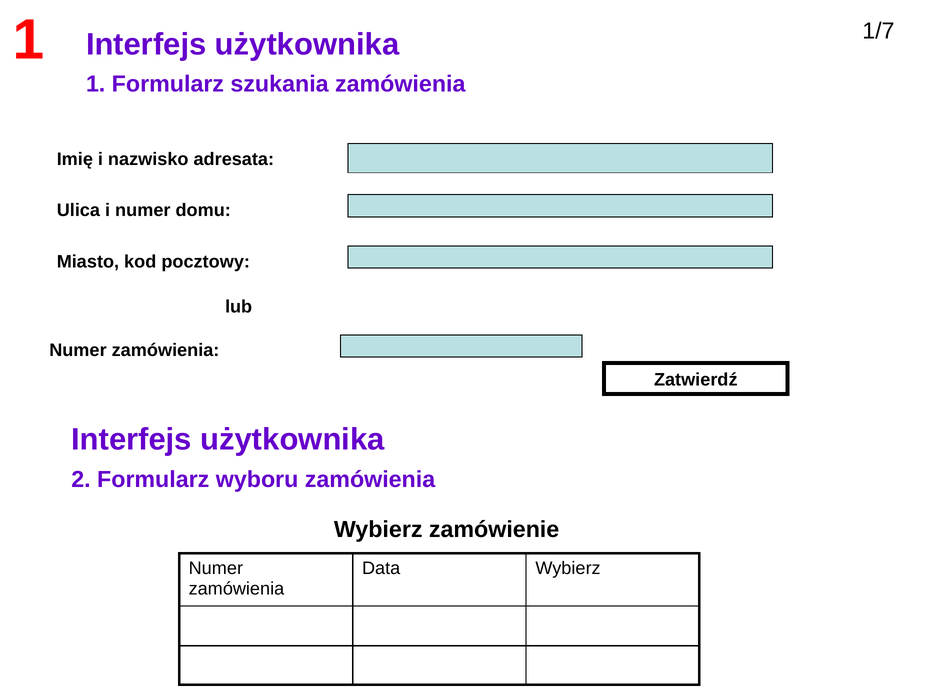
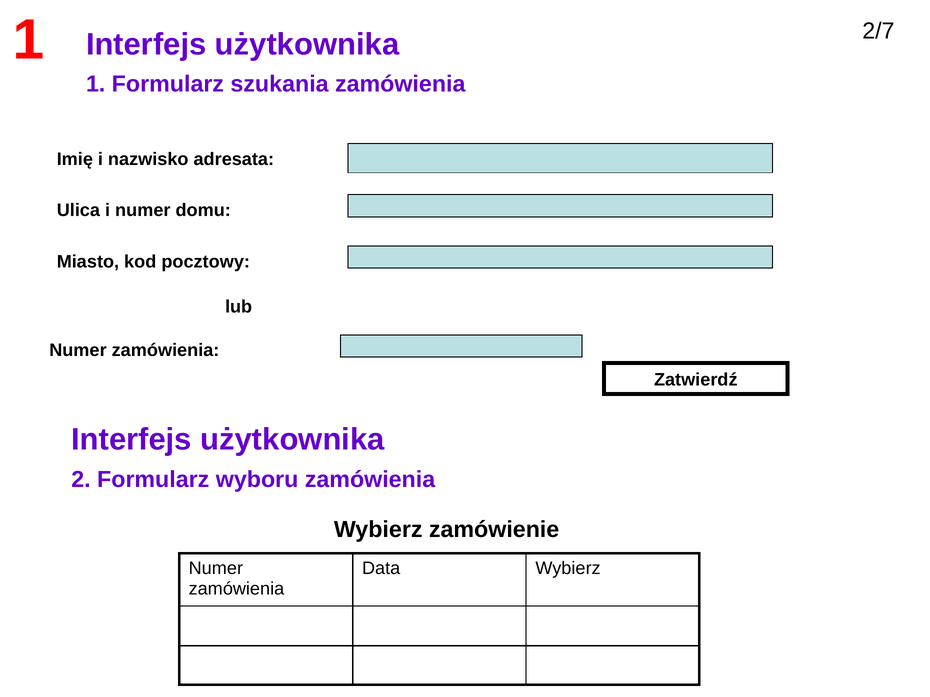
1/7: 1/7 -> 2/7 (878, 31)
